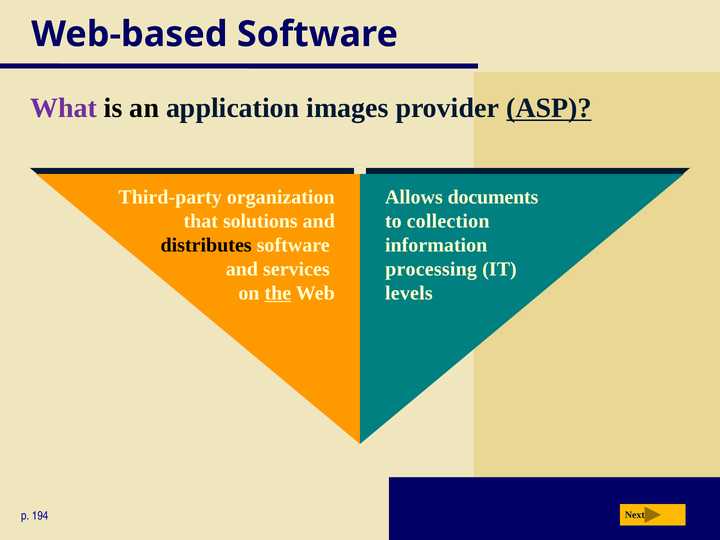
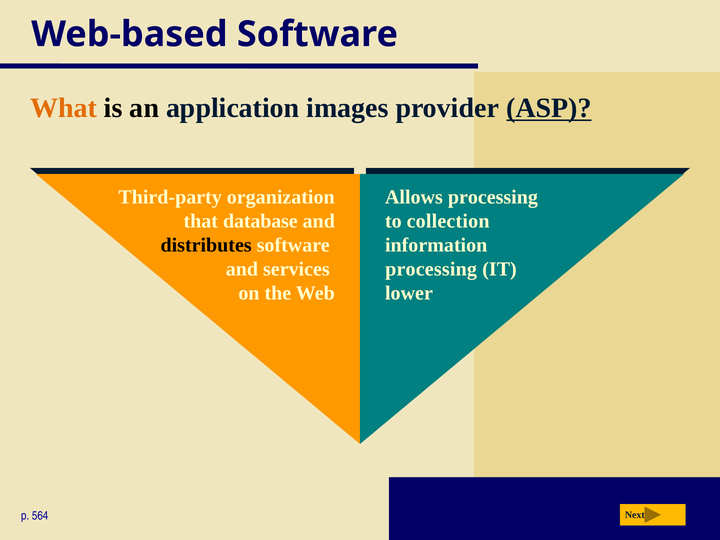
What colour: purple -> orange (64, 108)
Allows documents: documents -> processing (493, 197)
solutions: solutions -> database (260, 221)
the underline: present -> none (278, 293)
levels: levels -> lower (409, 293)
194: 194 -> 564 (40, 516)
